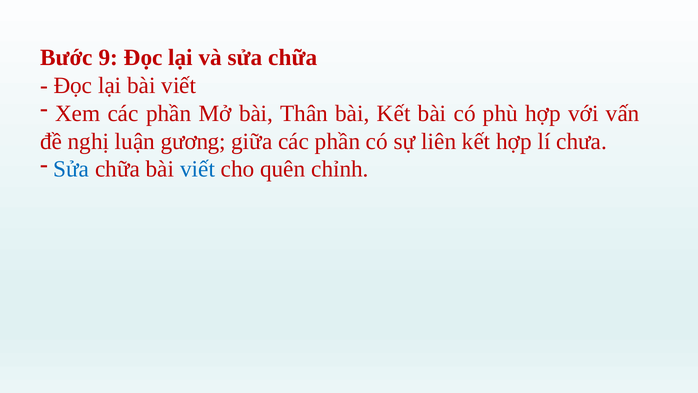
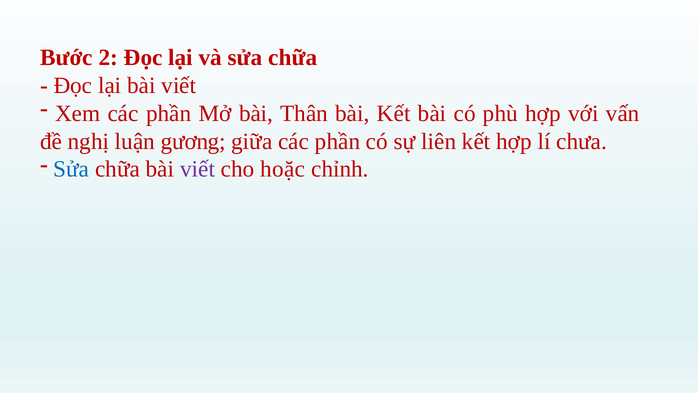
9: 9 -> 2 (108, 57)
viết colour: blue -> purple (198, 169)
quên: quên -> hoặc (283, 169)
